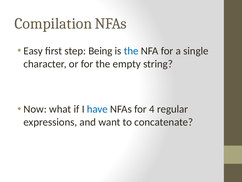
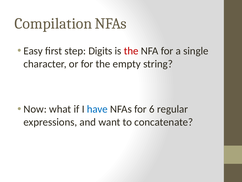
Being: Being -> Digits (100, 51)
the colour: blue -> red (131, 51)
4: 4 -> 6 (152, 109)
